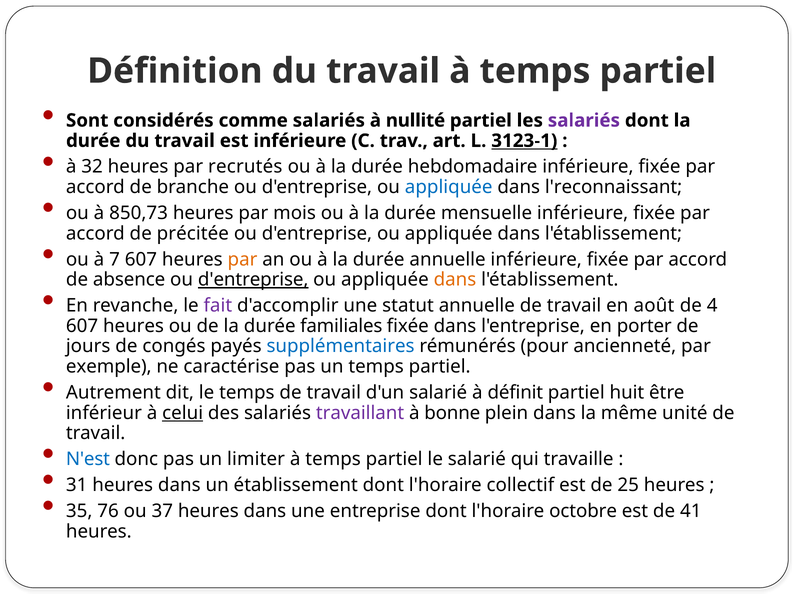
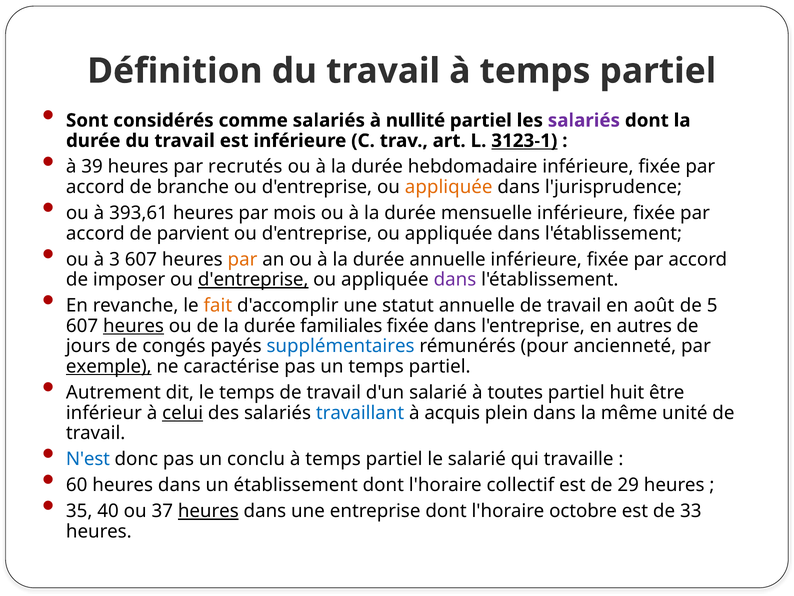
32: 32 -> 39 (92, 167)
appliquée colour: blue -> orange (449, 187)
l'reconnaissant: l'reconnaissant -> l'jurisprudence (613, 187)
850,73: 850,73 -> 393,61 (139, 213)
précitée: précitée -> parvient (193, 233)
7: 7 -> 3 (115, 259)
absence: absence -> imposer (129, 279)
dans colour: orange -> purple (455, 279)
fait colour: purple -> orange (218, 305)
4: 4 -> 5 (712, 305)
heures underline: none -> present (133, 326)
porter: porter -> autres (644, 326)
exemple underline: none -> present (109, 366)
définit: définit -> toutes (515, 392)
travaillant colour: purple -> blue (360, 412)
bonne: bonne -> acquis (452, 412)
limiter: limiter -> conclu (256, 459)
31: 31 -> 60 (77, 485)
25: 25 -> 29 (628, 485)
76: 76 -> 40 (108, 511)
heures underline: none -> present (208, 511)
41: 41 -> 33 (691, 511)
